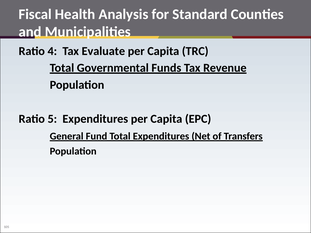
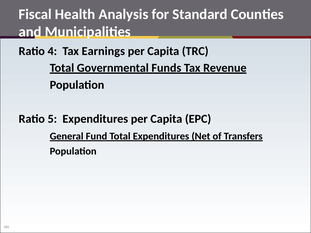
Evaluate: Evaluate -> Earnings (103, 51)
